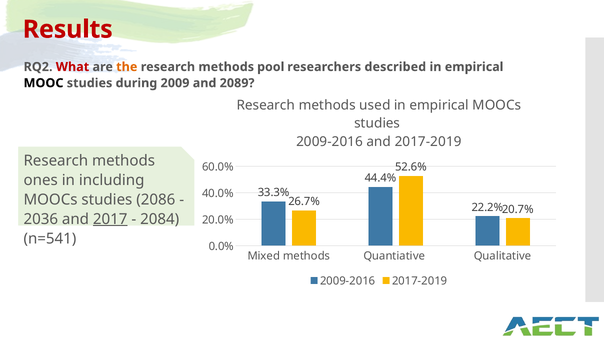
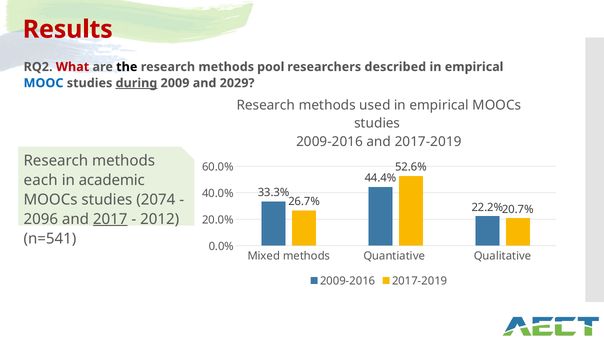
the colour: orange -> black (127, 67)
MOOC colour: black -> blue (44, 83)
during underline: none -> present (136, 83)
2089: 2089 -> 2029 (237, 83)
ones: ones -> each (41, 180)
including: including -> academic (112, 180)
2086: 2086 -> 2074 (156, 200)
2036: 2036 -> 2096 (41, 219)
2084: 2084 -> 2012 (160, 219)
